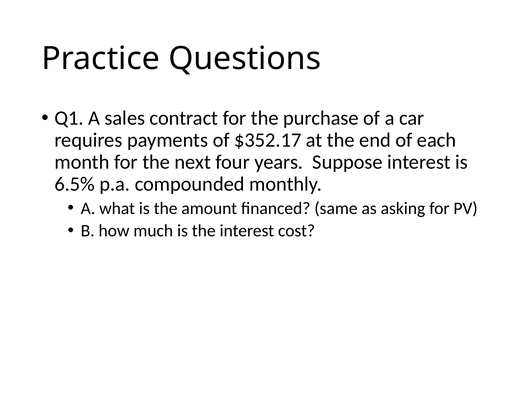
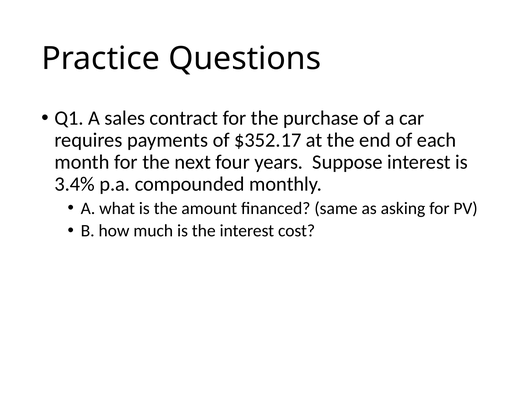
6.5%: 6.5% -> 3.4% (75, 185)
